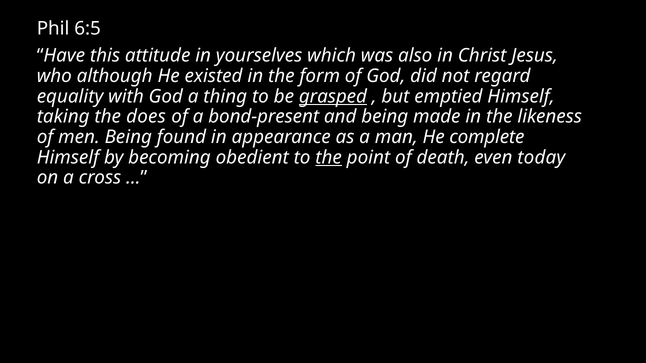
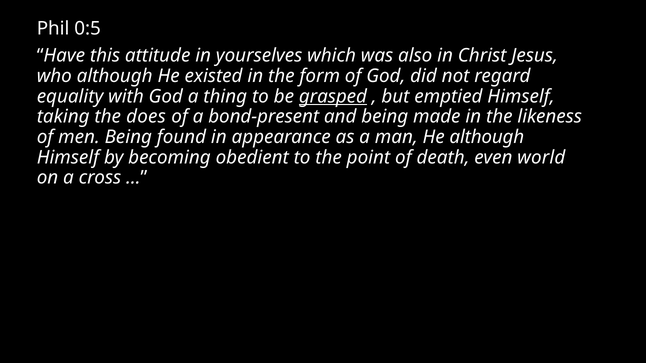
6:5: 6:5 -> 0:5 (88, 29)
He complete: complete -> although (487, 137)
the underline: present -> none (329, 157)
today: today -> world (541, 157)
